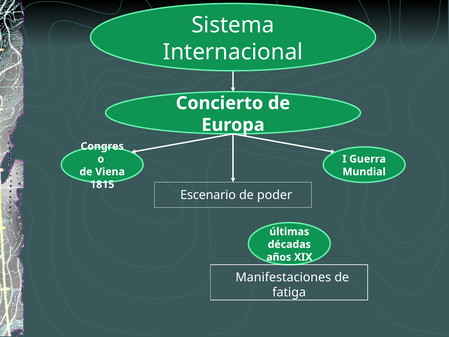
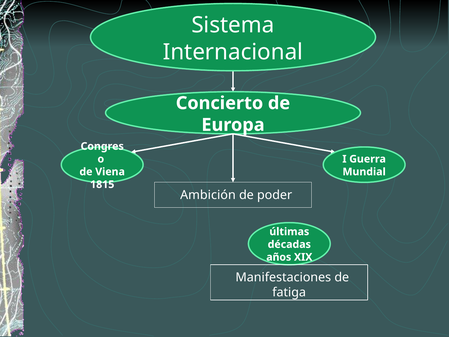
Escenario: Escenario -> Ambición (208, 195)
